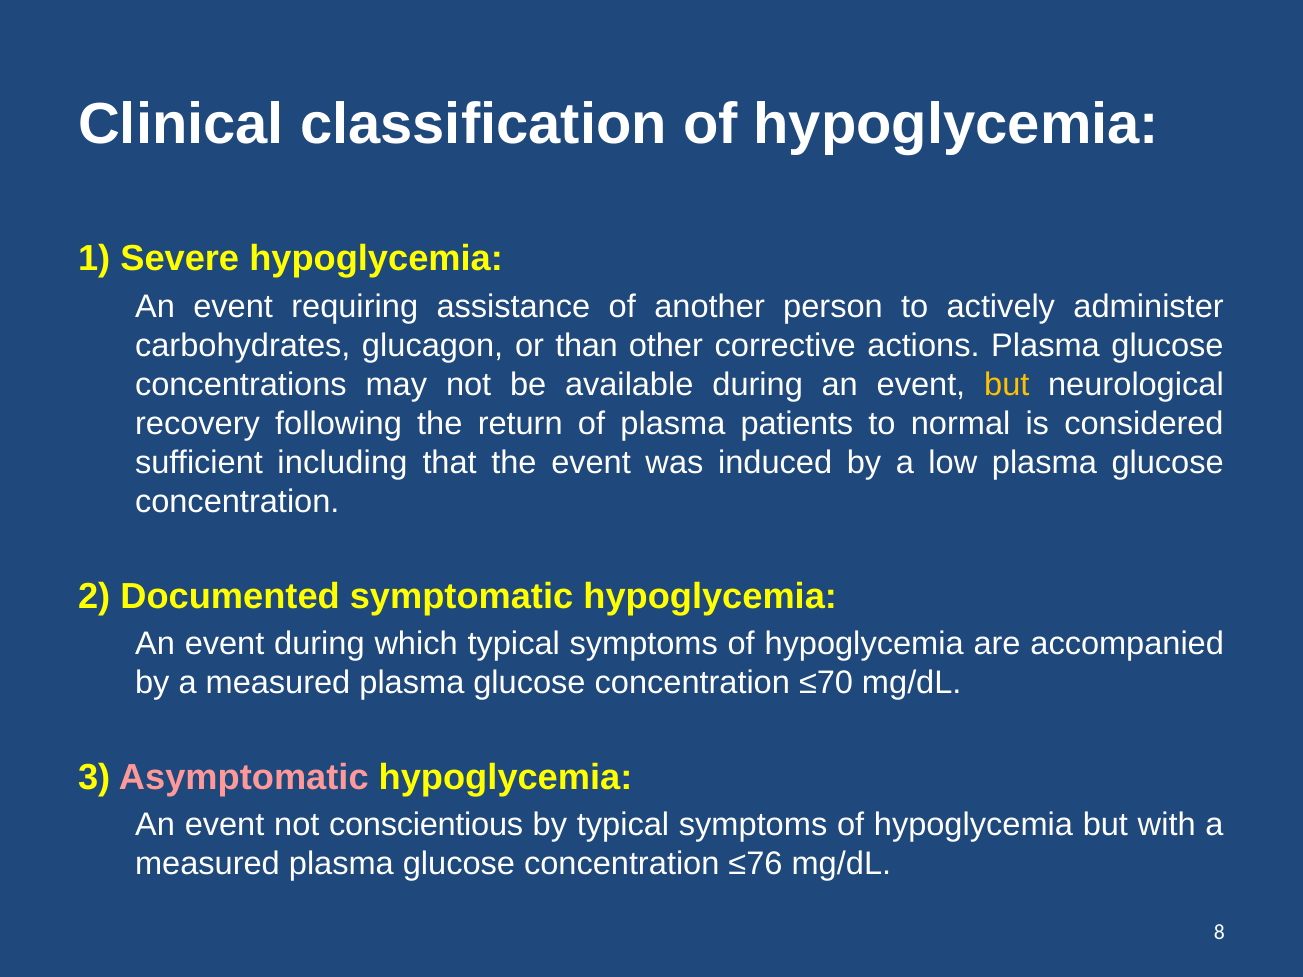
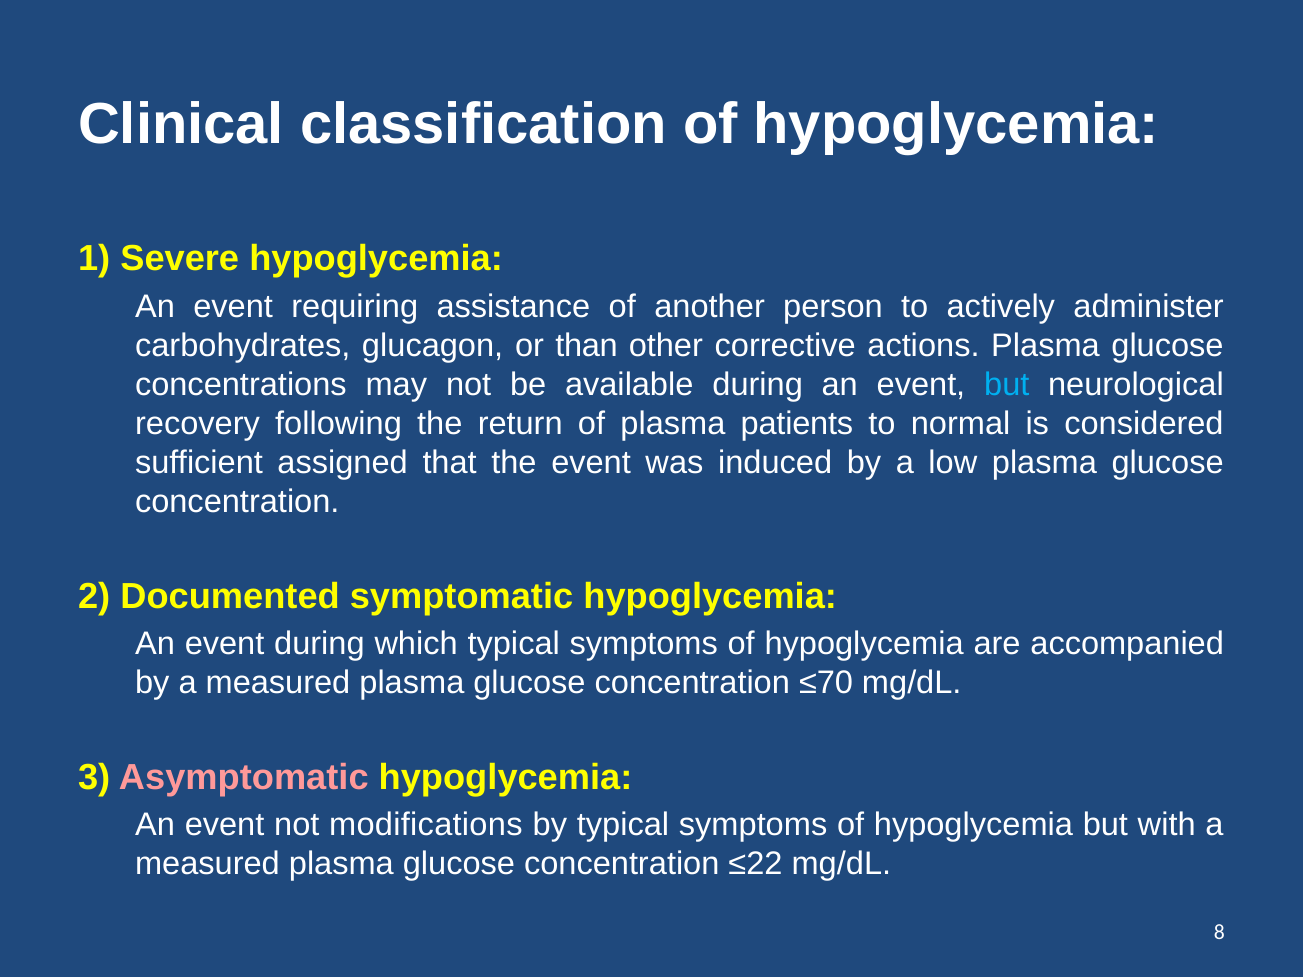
but colour: yellow -> light blue (1007, 385)
including: including -> assigned (343, 463)
conscientious: conscientious -> modifications (426, 825)
≤76: ≤76 -> ≤22 (755, 864)
